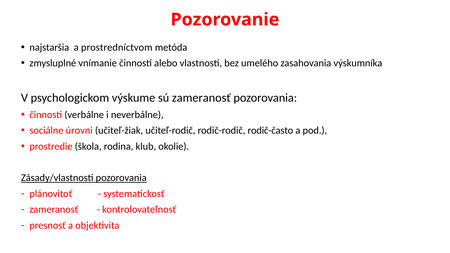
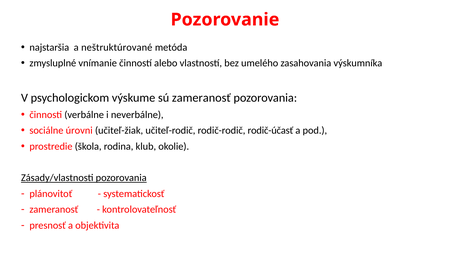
prostredníctvom: prostredníctvom -> neštruktúrované (117, 47)
rodič-často: rodič-často -> rodič-účasť (270, 131)
